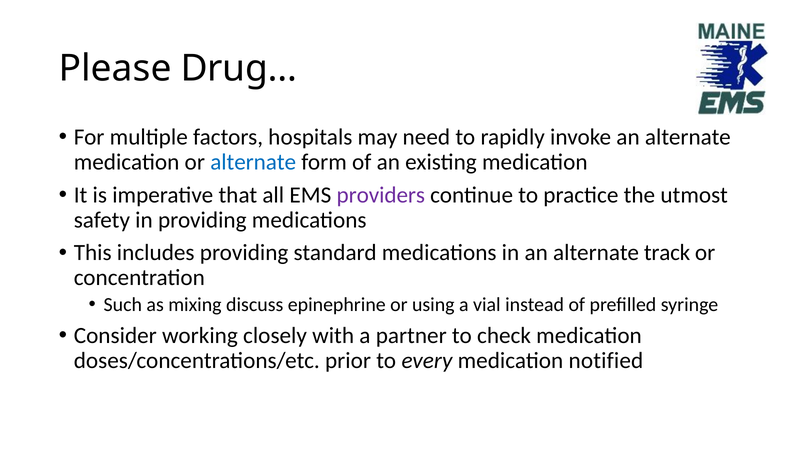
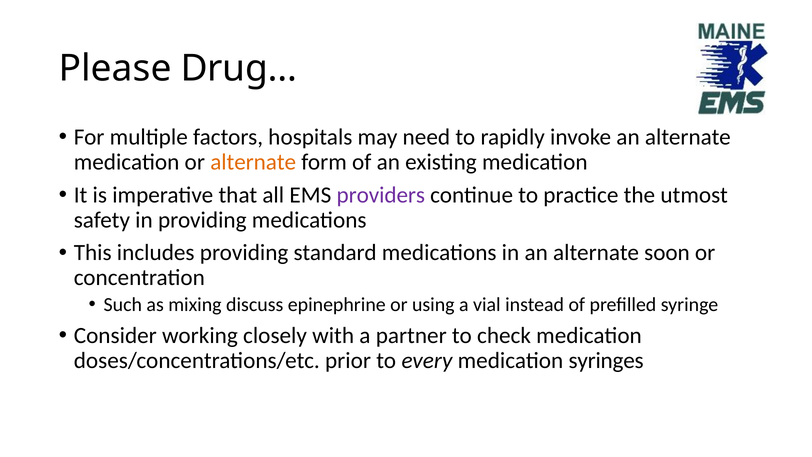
alternate colour: blue -> orange (253, 162)
track: track -> soon (667, 253)
notified: notified -> syringes (606, 360)
